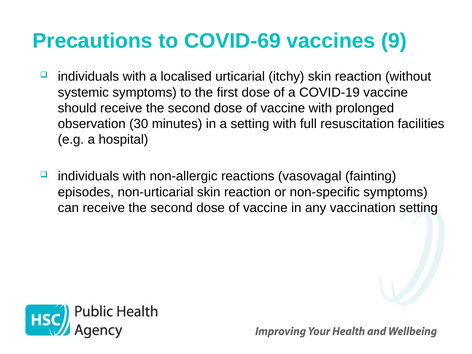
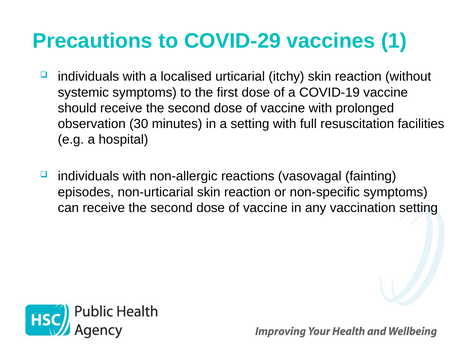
COVID-69: COVID-69 -> COVID-29 (232, 41)
9: 9 -> 1 (394, 41)
